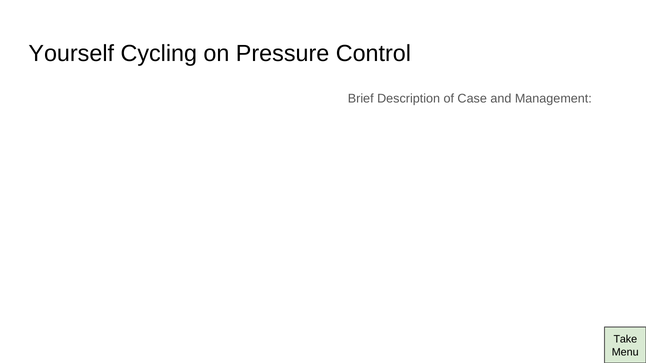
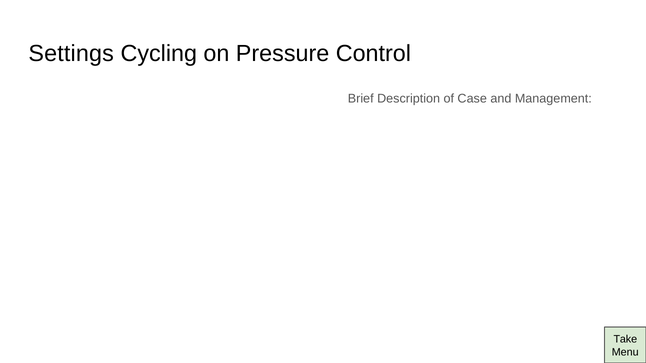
Yourself: Yourself -> Settings (71, 54)
